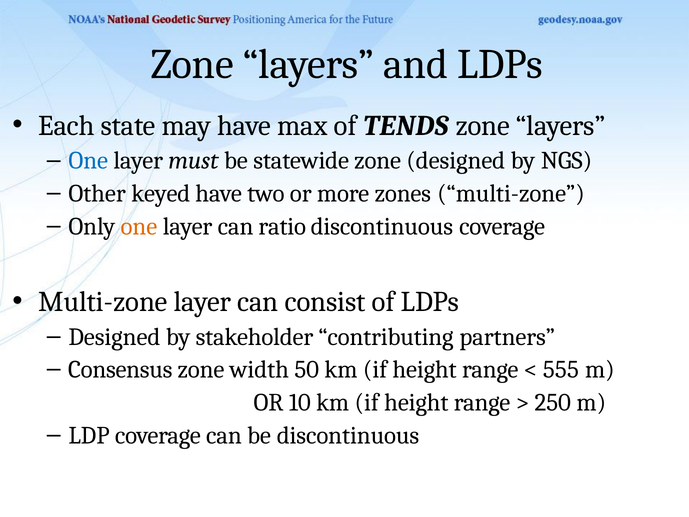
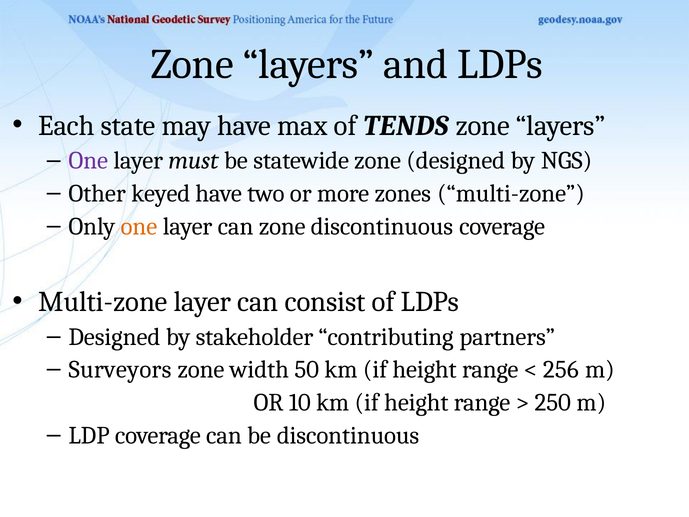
One colour: blue -> purple (88, 161)
can ratio: ratio -> zone (282, 226)
Consensus: Consensus -> Surveyors (120, 369)
555: 555 -> 256 (561, 369)
